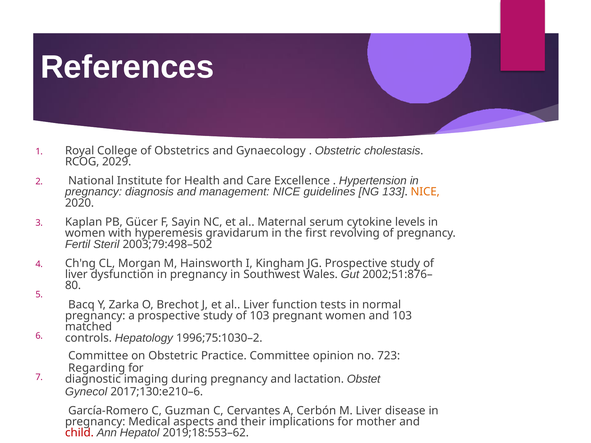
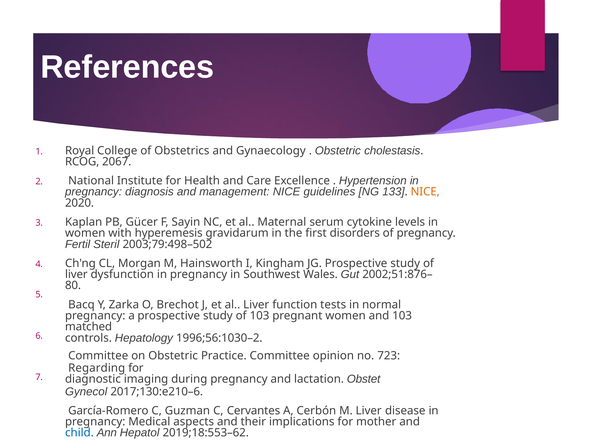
2029: 2029 -> 2067 (117, 162)
revolving: revolving -> disorders (355, 233)
1996;75:1030–2: 1996;75:1030–2 -> 1996;56:1030–2 (219, 338)
child colour: red -> blue (79, 433)
